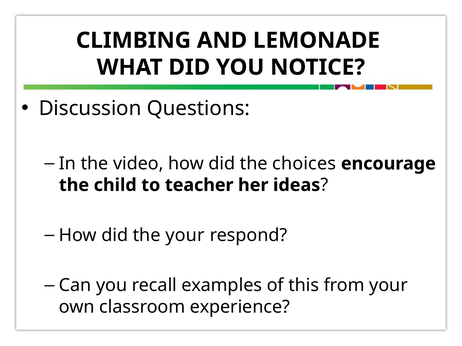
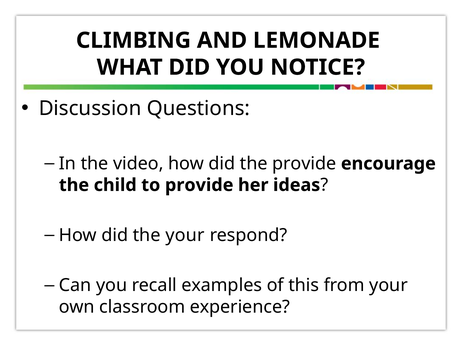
the choices: choices -> provide (304, 164)
to teacher: teacher -> provide (199, 185)
